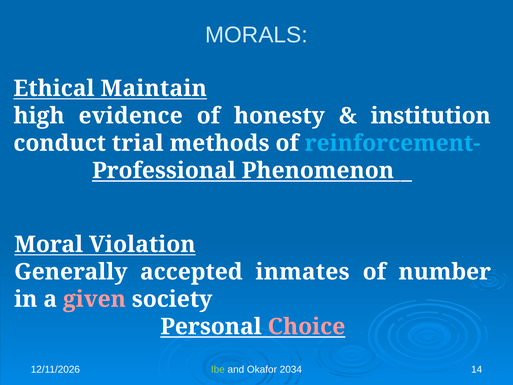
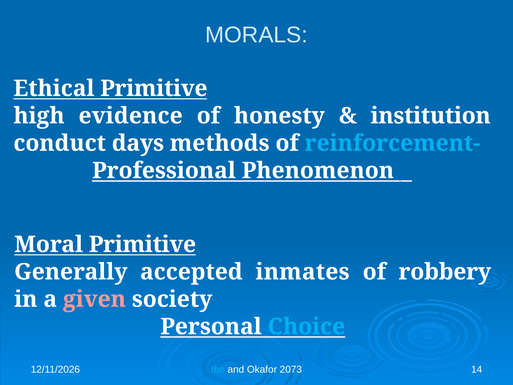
Ethical Maintain: Maintain -> Primitive (154, 88)
trial: trial -> days (138, 143)
Moral Violation: Violation -> Primitive (142, 244)
number: number -> robbery (445, 272)
Choice colour: pink -> light blue (306, 326)
Ibe colour: light green -> light blue (218, 369)
2034: 2034 -> 2073 (291, 369)
